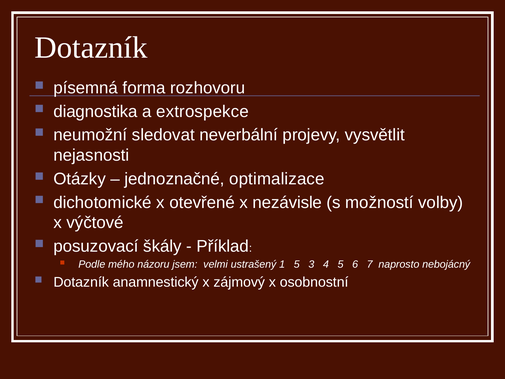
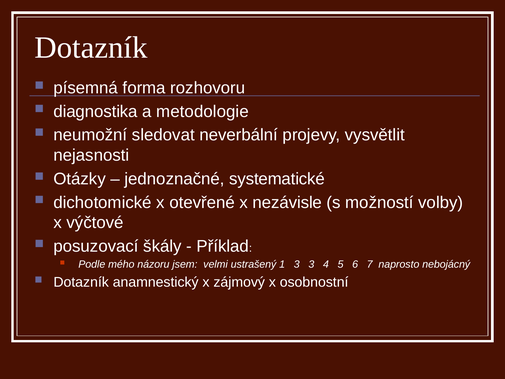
extrospekce: extrospekce -> metodologie (203, 111)
optimalizace: optimalizace -> systematické (277, 179)
1 5: 5 -> 3 (297, 264)
